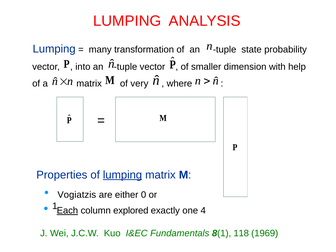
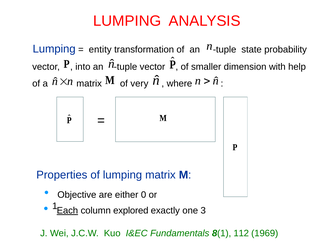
many: many -> entity (100, 50)
lumping underline: present -> none (122, 175)
Vogiatzis: Vogiatzis -> Objective (77, 195)
4: 4 -> 3 (203, 211)
118: 118 -> 112 (241, 233)
